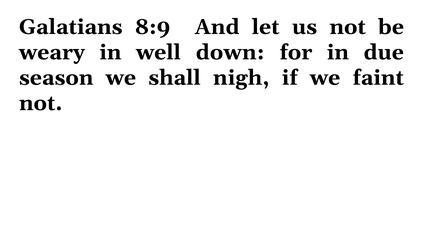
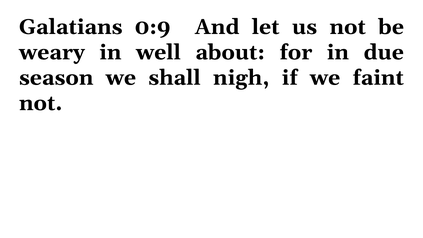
8:9: 8:9 -> 0:9 (153, 27)
down: down -> about (230, 52)
